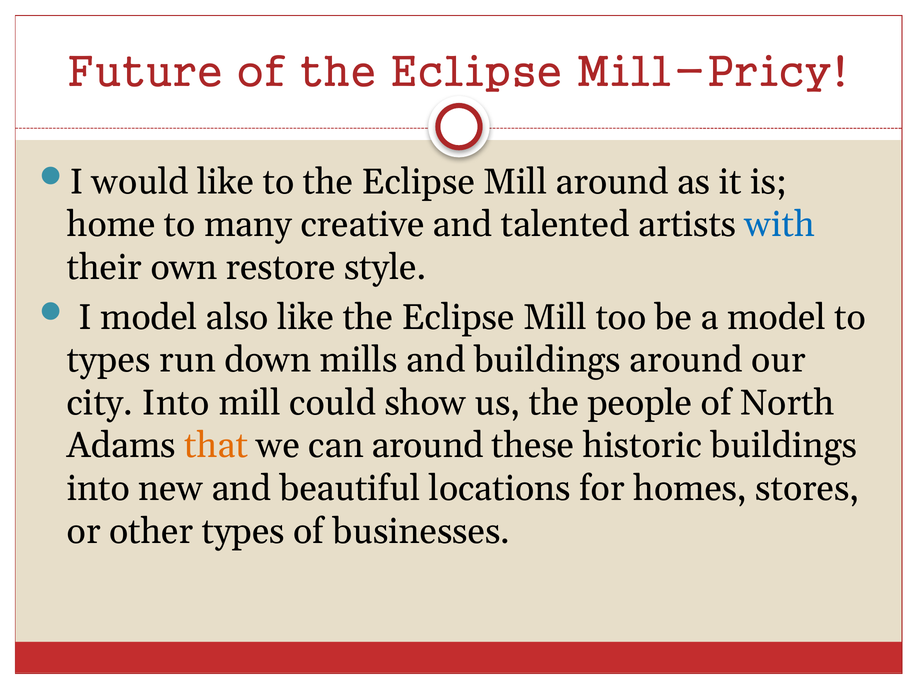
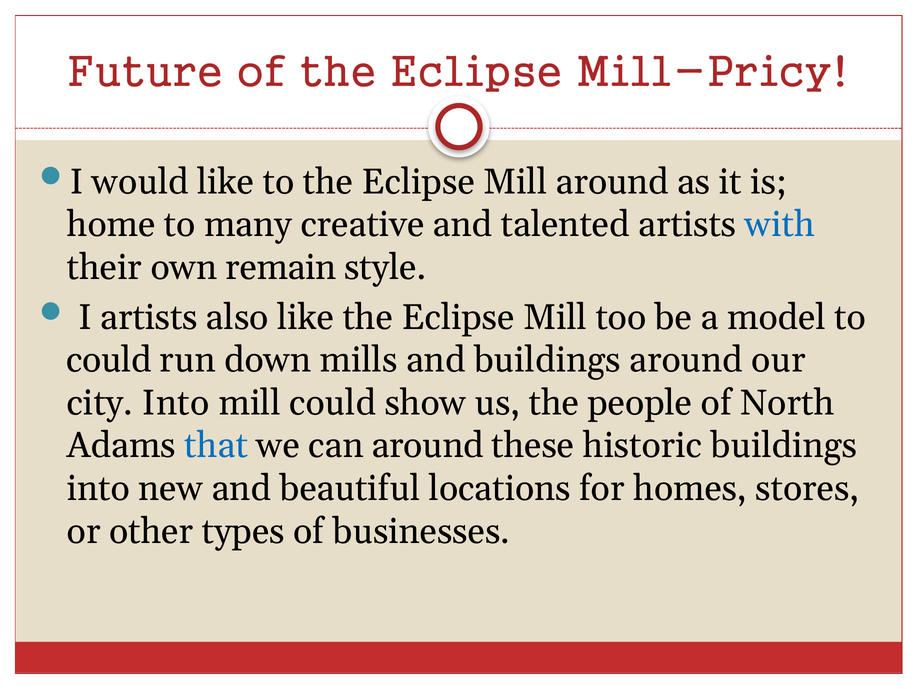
restore: restore -> remain (281, 267)
I model: model -> artists (149, 317)
types: types -> could (109, 360)
that colour: orange -> blue (216, 445)
